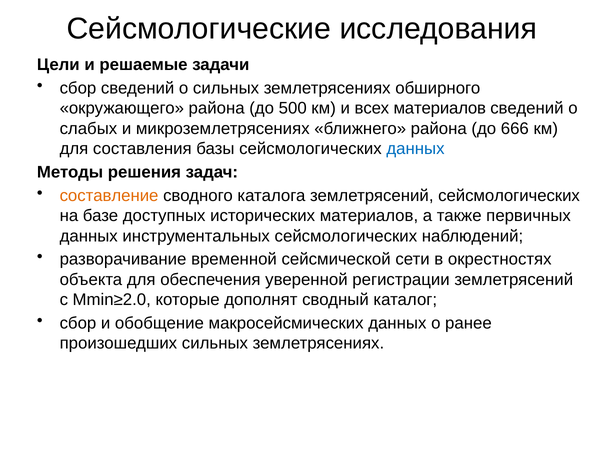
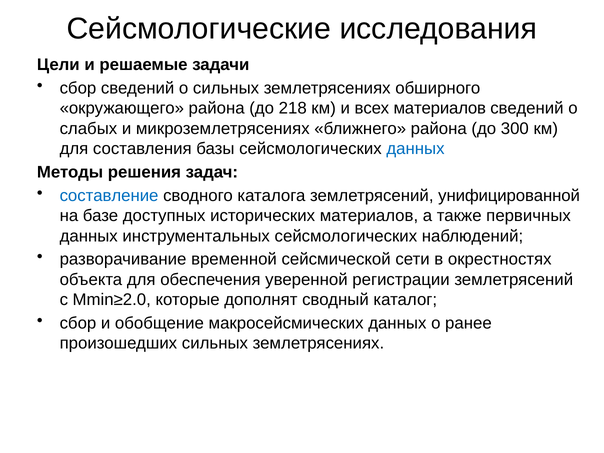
500: 500 -> 218 (293, 108)
666: 666 -> 300 (515, 129)
составление colour: orange -> blue (109, 196)
землетрясений сейсмологических: сейсмологических -> унифицированной (509, 196)
